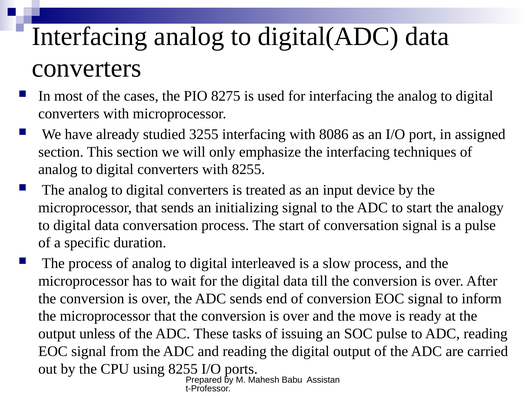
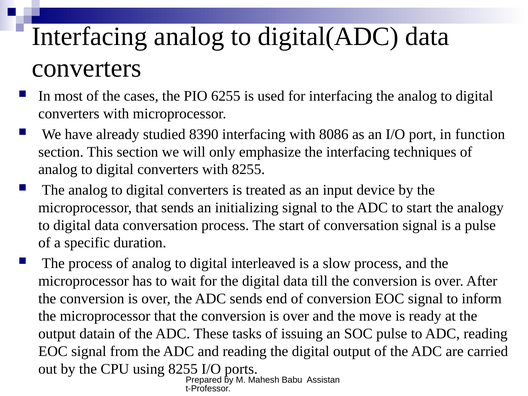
8275: 8275 -> 6255 (226, 96)
3255: 3255 -> 8390 (204, 134)
assigned: assigned -> function (480, 134)
unless: unless -> datain (97, 334)
